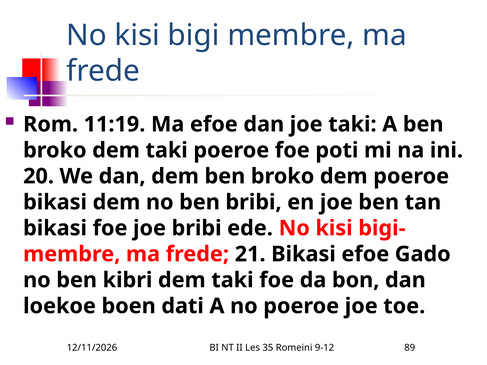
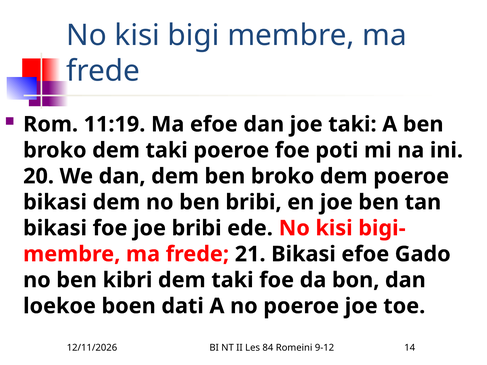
35: 35 -> 84 (268, 348)
89: 89 -> 14 (410, 348)
